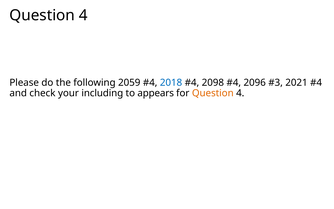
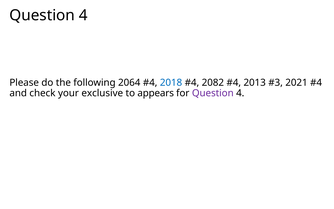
2059: 2059 -> 2064 (129, 83)
2098: 2098 -> 2082 (213, 83)
2096: 2096 -> 2013 (255, 83)
including: including -> exclusive (102, 93)
Question colour: orange -> purple (213, 93)
